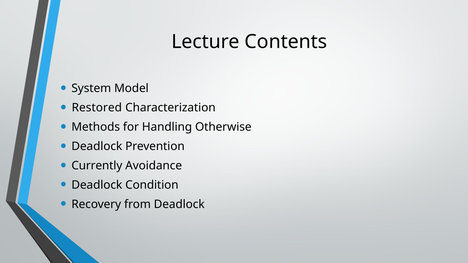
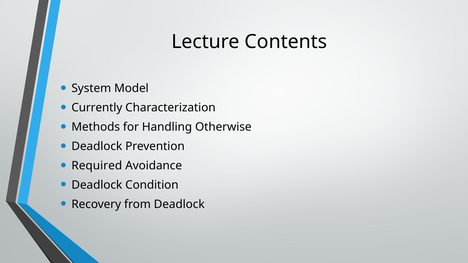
Restored: Restored -> Currently (97, 108)
Currently: Currently -> Required (97, 166)
